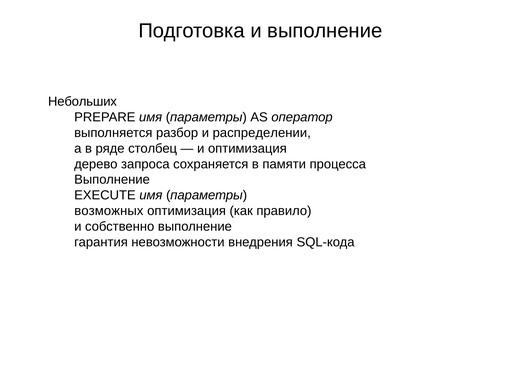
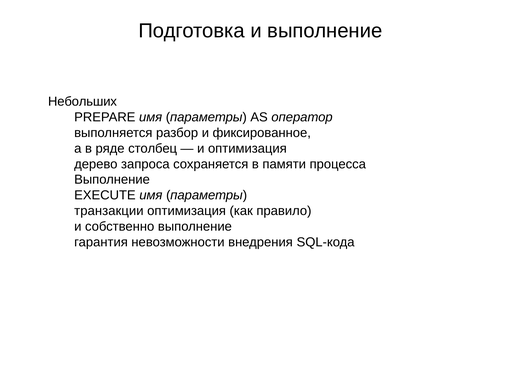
распределении: распределении -> фиксированное (262, 133)
возможных: возможных -> транзакции (109, 211)
